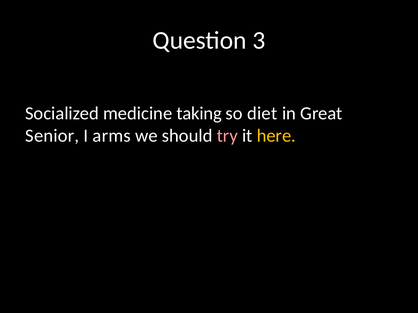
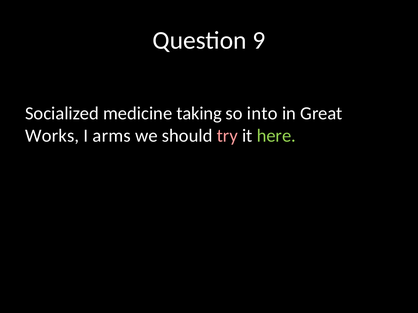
3: 3 -> 9 (259, 40)
diet: diet -> into (262, 114)
Senior: Senior -> Works (52, 136)
here colour: yellow -> light green (276, 136)
